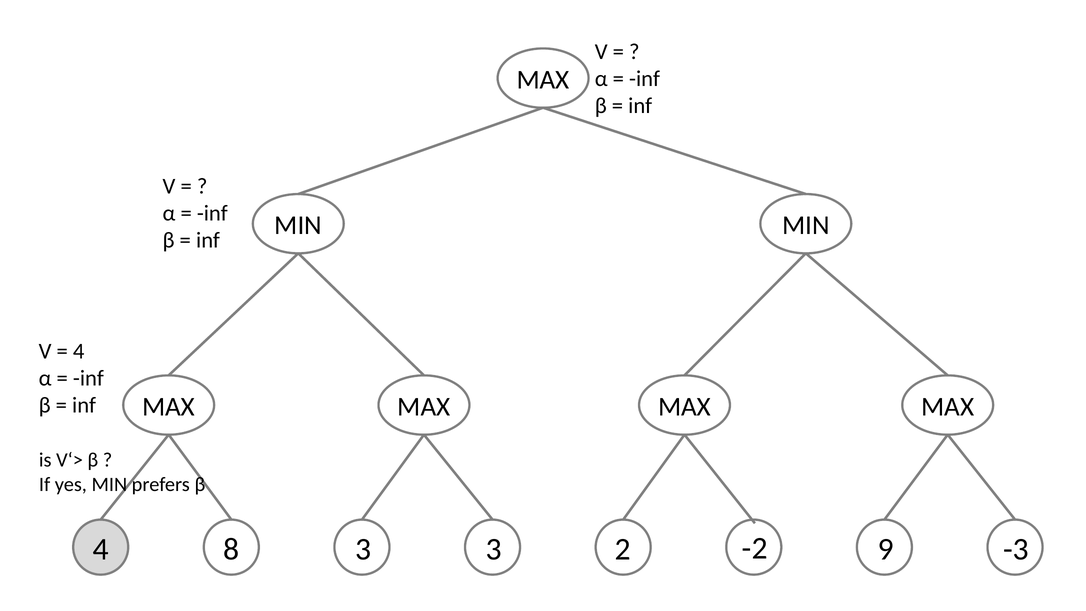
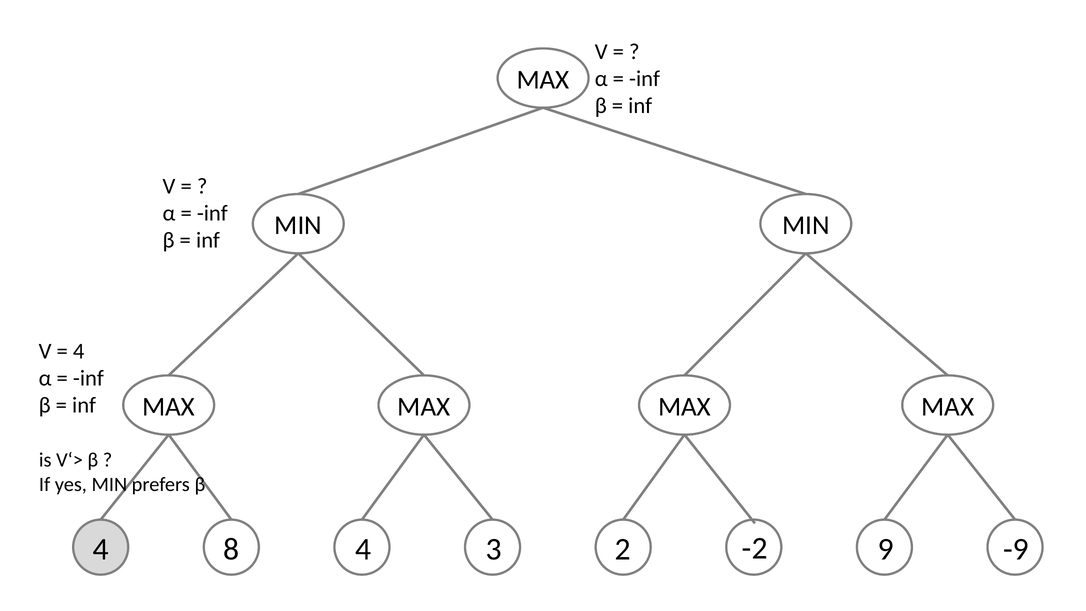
8 3: 3 -> 4 (363, 549)
-3: -3 -> -9 (1016, 549)
